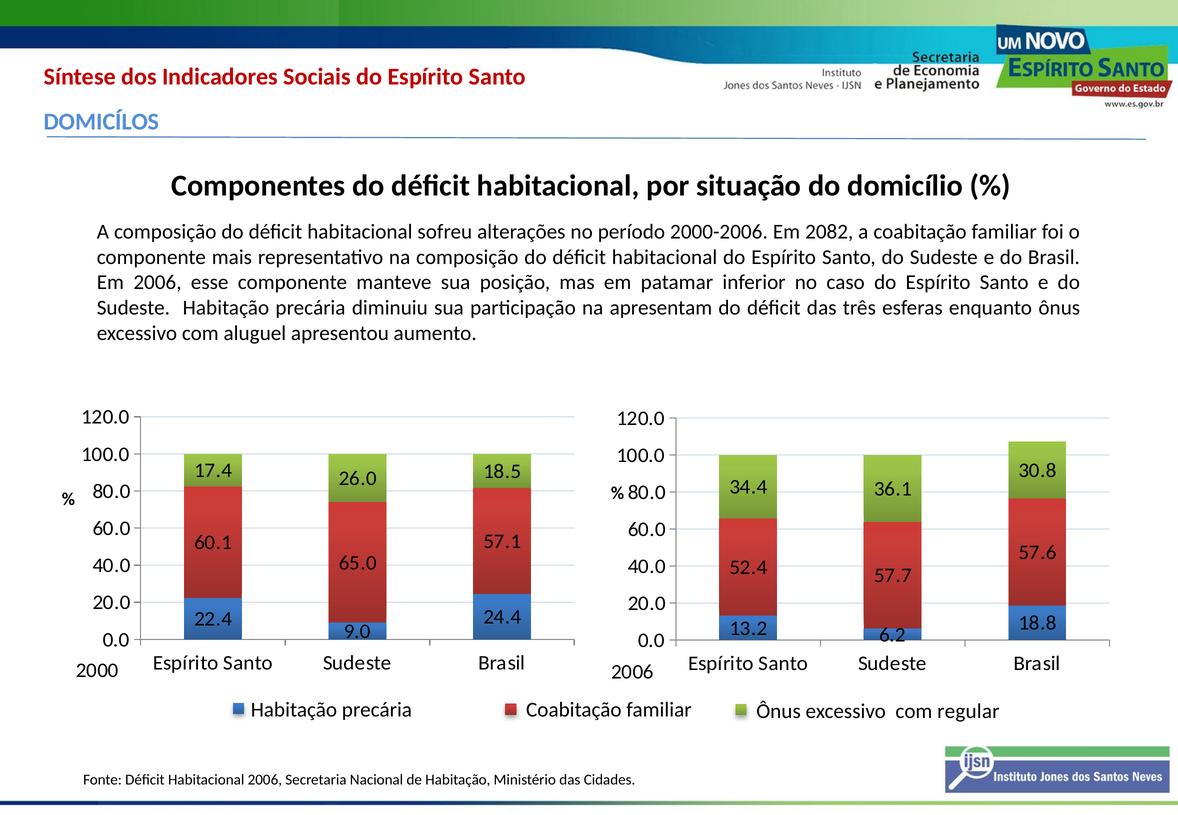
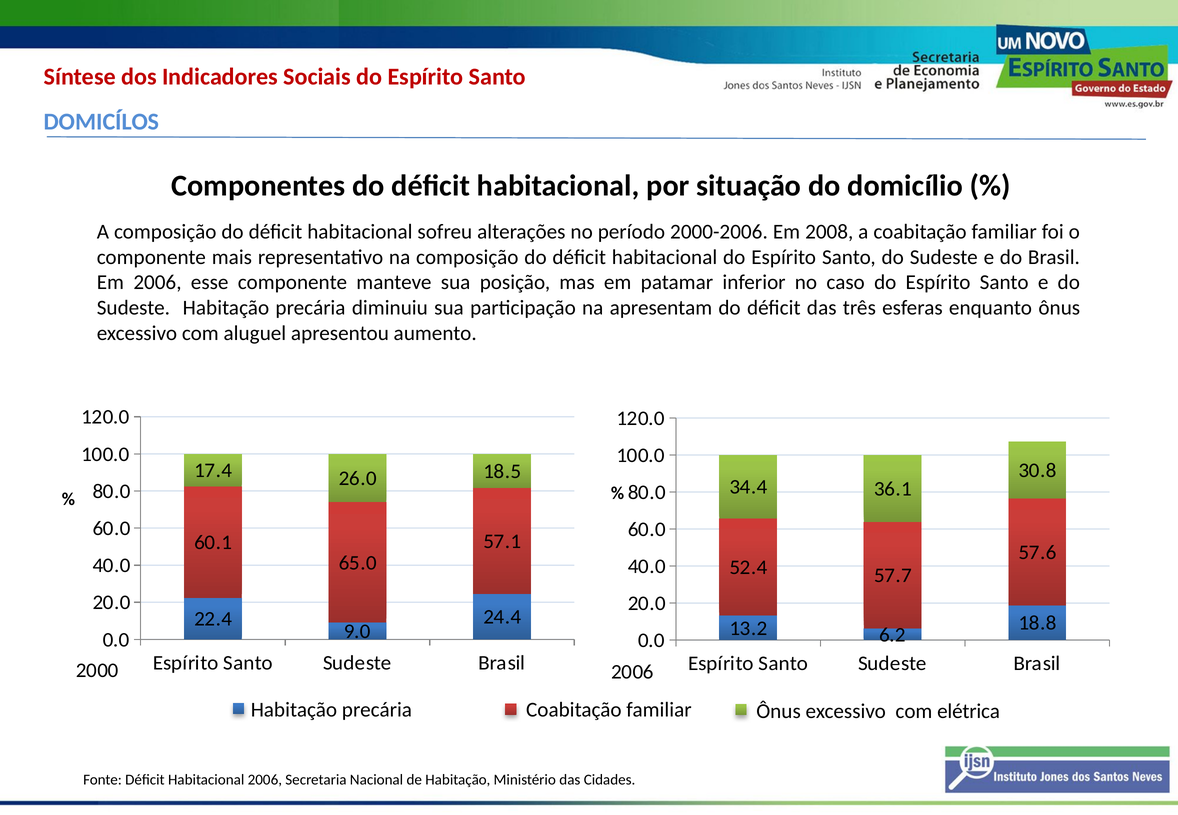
2082: 2082 -> 2008 (829, 232)
regular: regular -> elétrica (969, 712)
